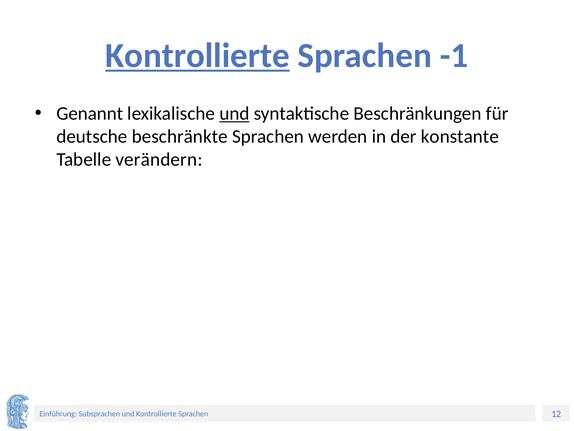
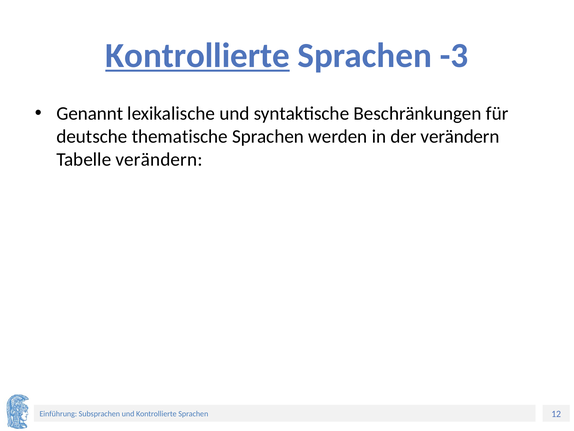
-1: -1 -> -3 (454, 56)
und underline: present -> none (234, 113)
beschränkte: beschränkte -> thematische (180, 136)
der konstante: konstante -> verändern (460, 136)
